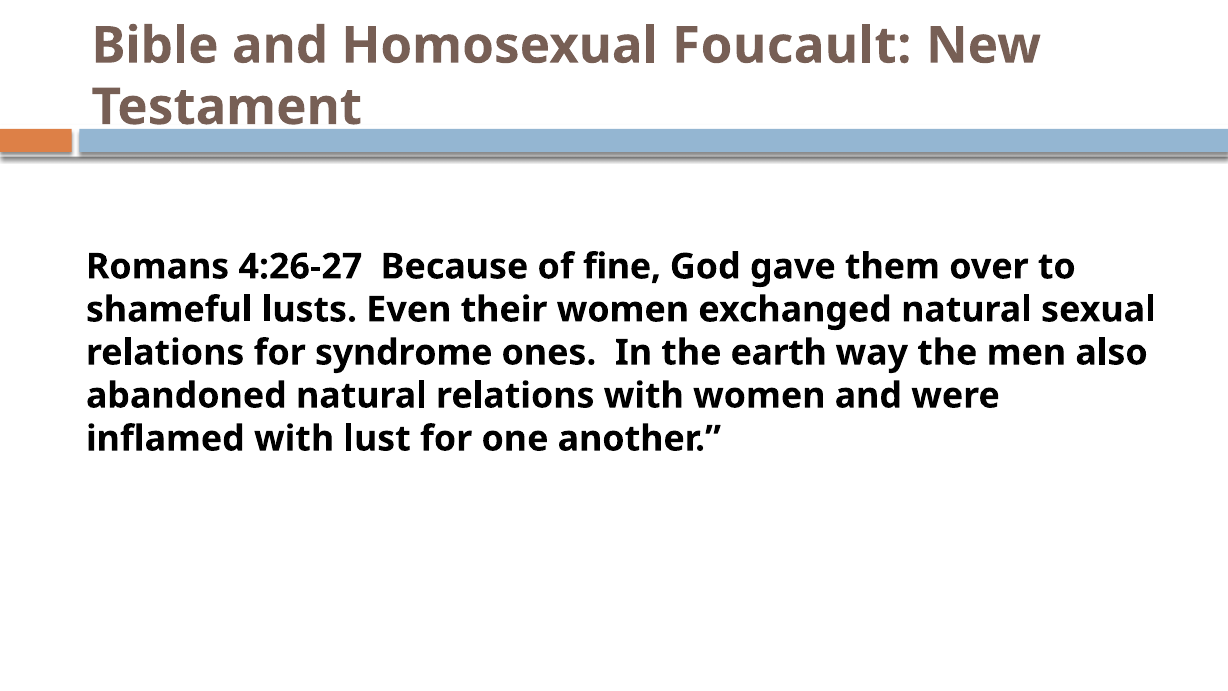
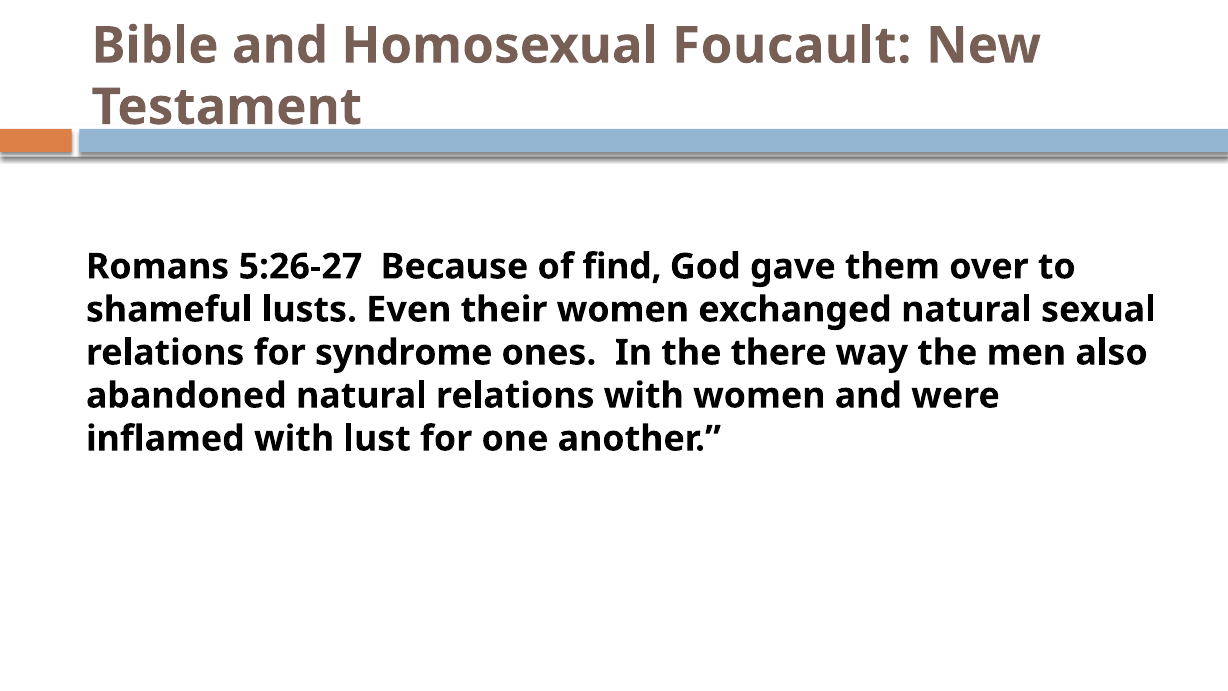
4:26-27: 4:26-27 -> 5:26-27 (300, 267)
fine: fine -> find (622, 267)
earth: earth -> there (779, 353)
